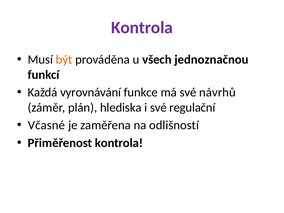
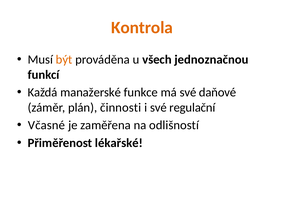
Kontrola colour: purple -> orange (142, 27)
vyrovnávání: vyrovnávání -> manažerské (91, 92)
návrhů: návrhů -> daňové (218, 92)
hlediska: hlediska -> činnosti (121, 108)
Přiměřenost kontrola: kontrola -> lékařské (119, 143)
